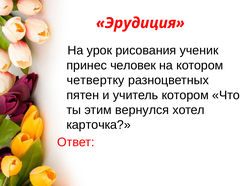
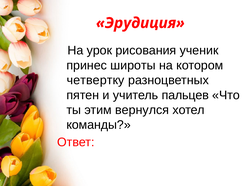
человек: человек -> широты (133, 65)
учитель котором: котором -> пальцев (185, 95)
карточка: карточка -> команды (99, 125)
